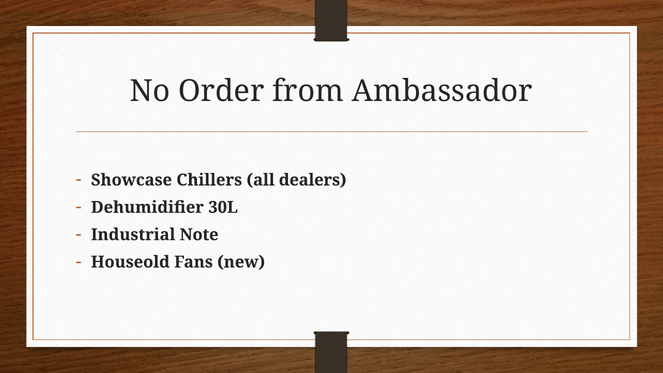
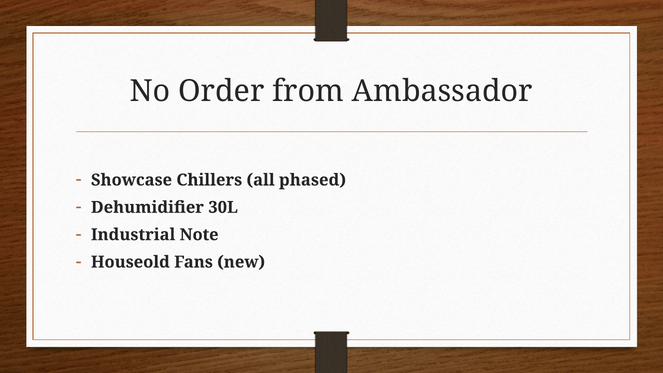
dealers: dealers -> phased (313, 180)
